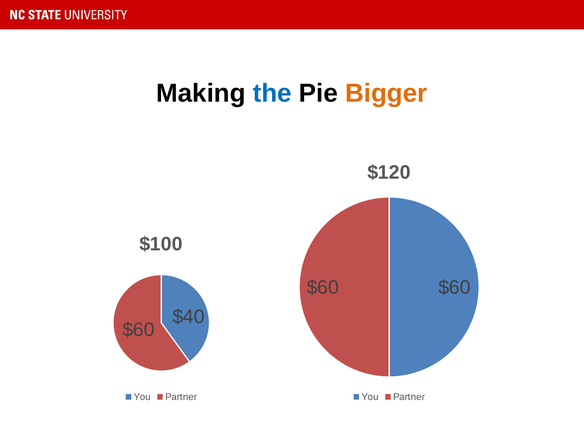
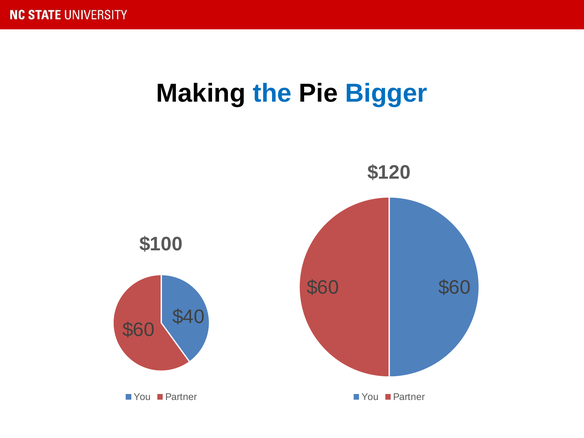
Bigger colour: orange -> blue (386, 93)
